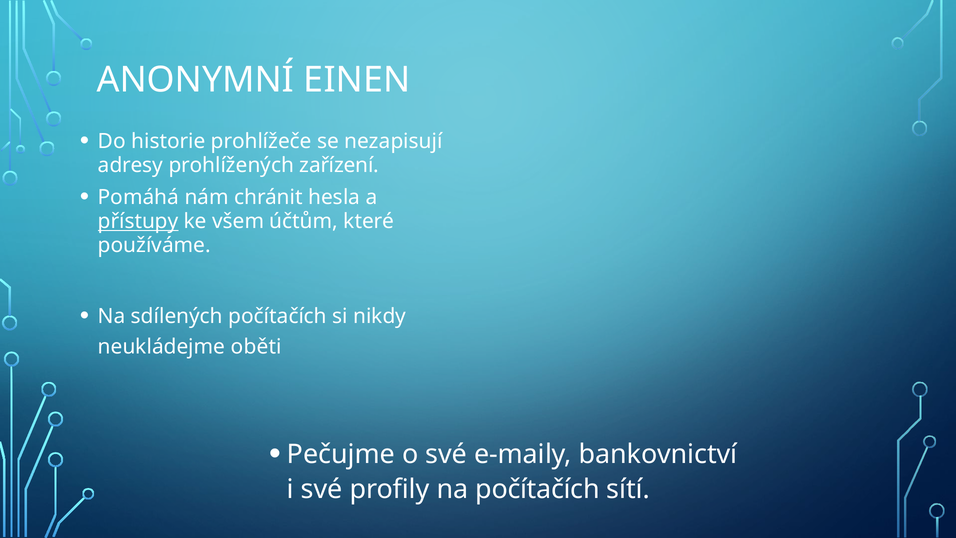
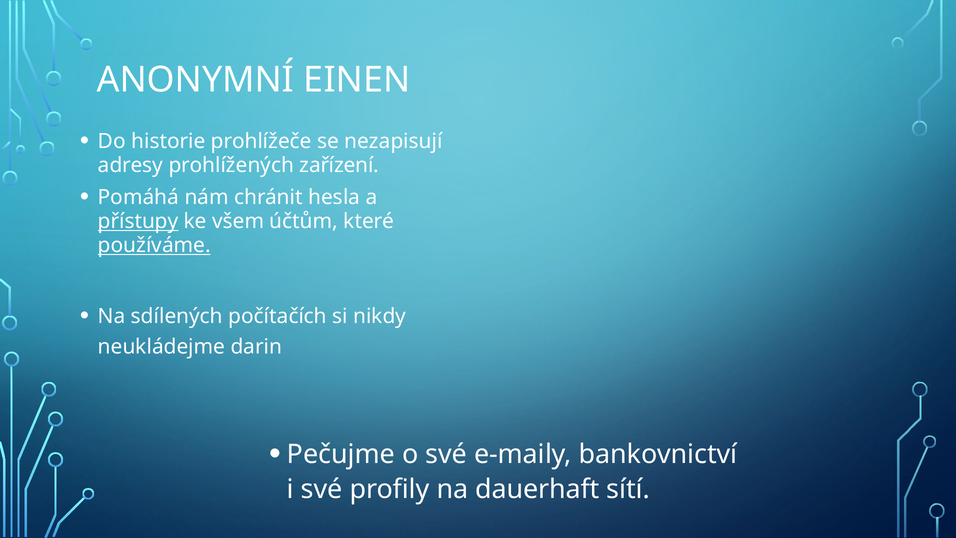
používáme underline: none -> present (154, 245)
oběti: oběti -> darin (256, 346)
na počítačích: počítačích -> dauerhaft (537, 489)
